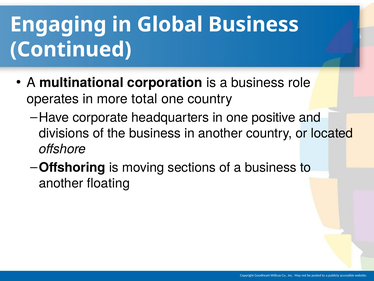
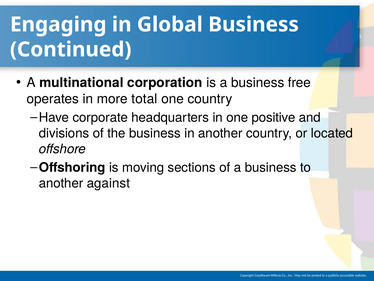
role: role -> free (299, 83)
floating: floating -> against (108, 183)
